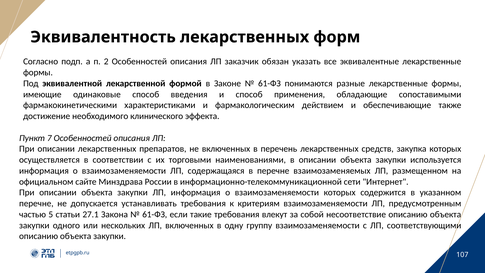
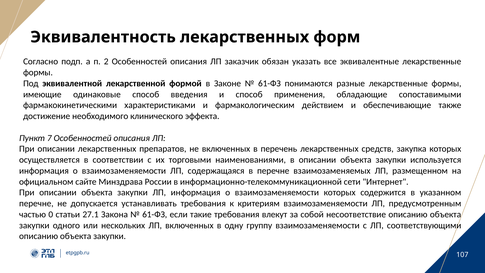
5: 5 -> 0 (51, 214)
